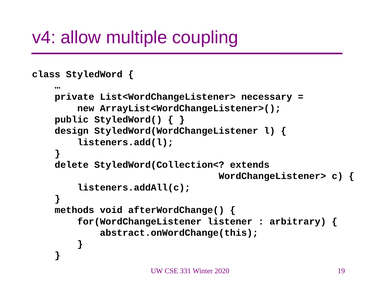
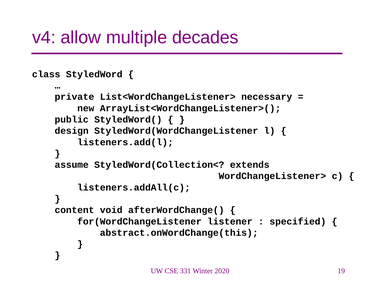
coupling: coupling -> decades (205, 37)
delete: delete -> assume (72, 165)
methods: methods -> content (74, 210)
arbitrary: arbitrary -> specified (298, 221)
